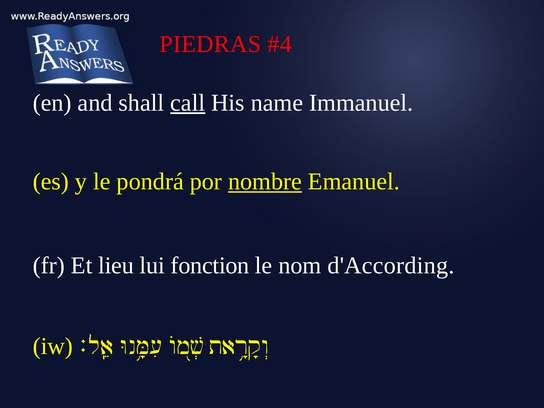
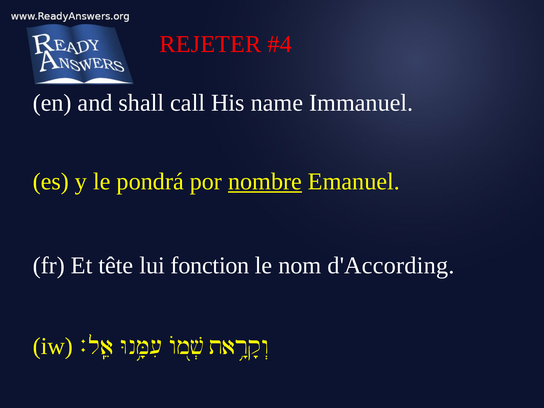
PIEDRAS: PIEDRAS -> REJETER (210, 44)
call underline: present -> none (188, 103)
lieu: lieu -> tête (116, 265)
